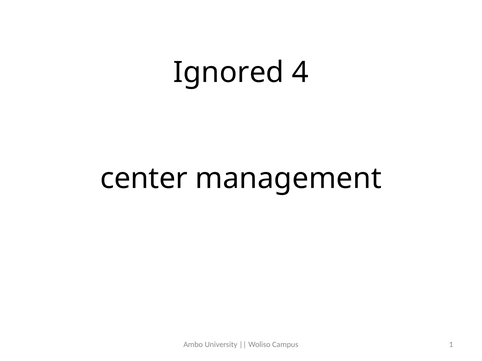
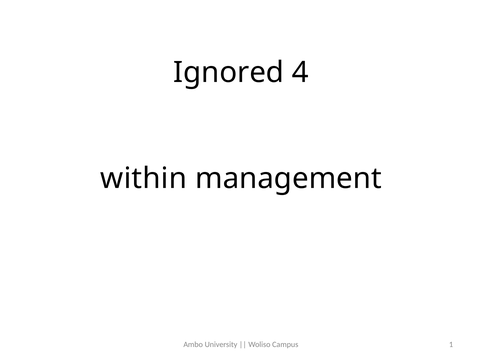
center: center -> within (144, 179)
